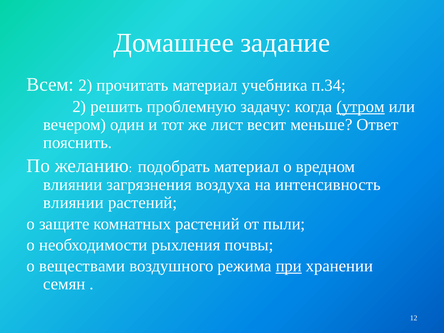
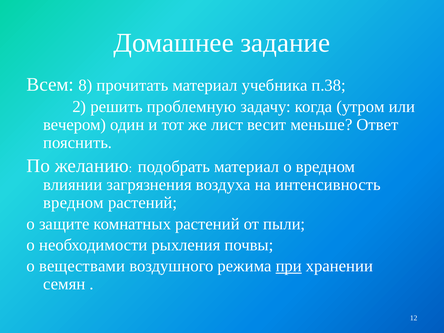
Всем 2: 2 -> 8 (86, 85)
п.34: п.34 -> п.38 (329, 85)
утром underline: present -> none (361, 107)
влиянии: влиянии -> вредном (74, 203)
